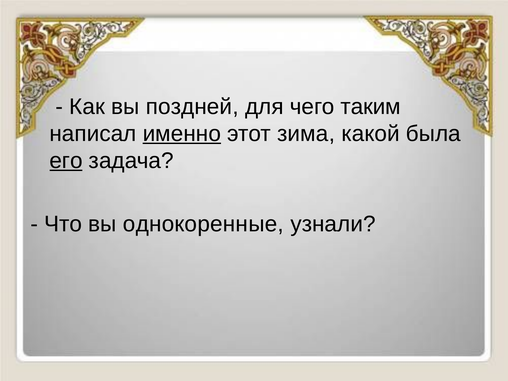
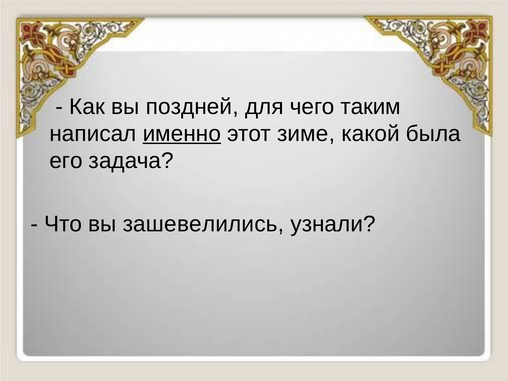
зима: зима -> зиме (306, 134)
его underline: present -> none (66, 161)
однокоренные: однокоренные -> зашевелились (203, 224)
